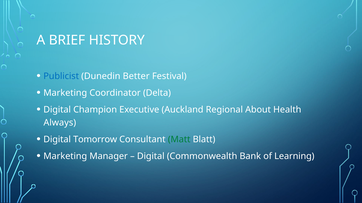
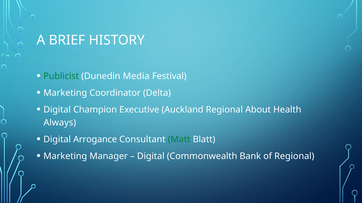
Publicist colour: blue -> green (61, 76)
Better: Better -> Media (136, 76)
Tomorrow: Tomorrow -> Arrogance (95, 140)
of Learning: Learning -> Regional (294, 157)
